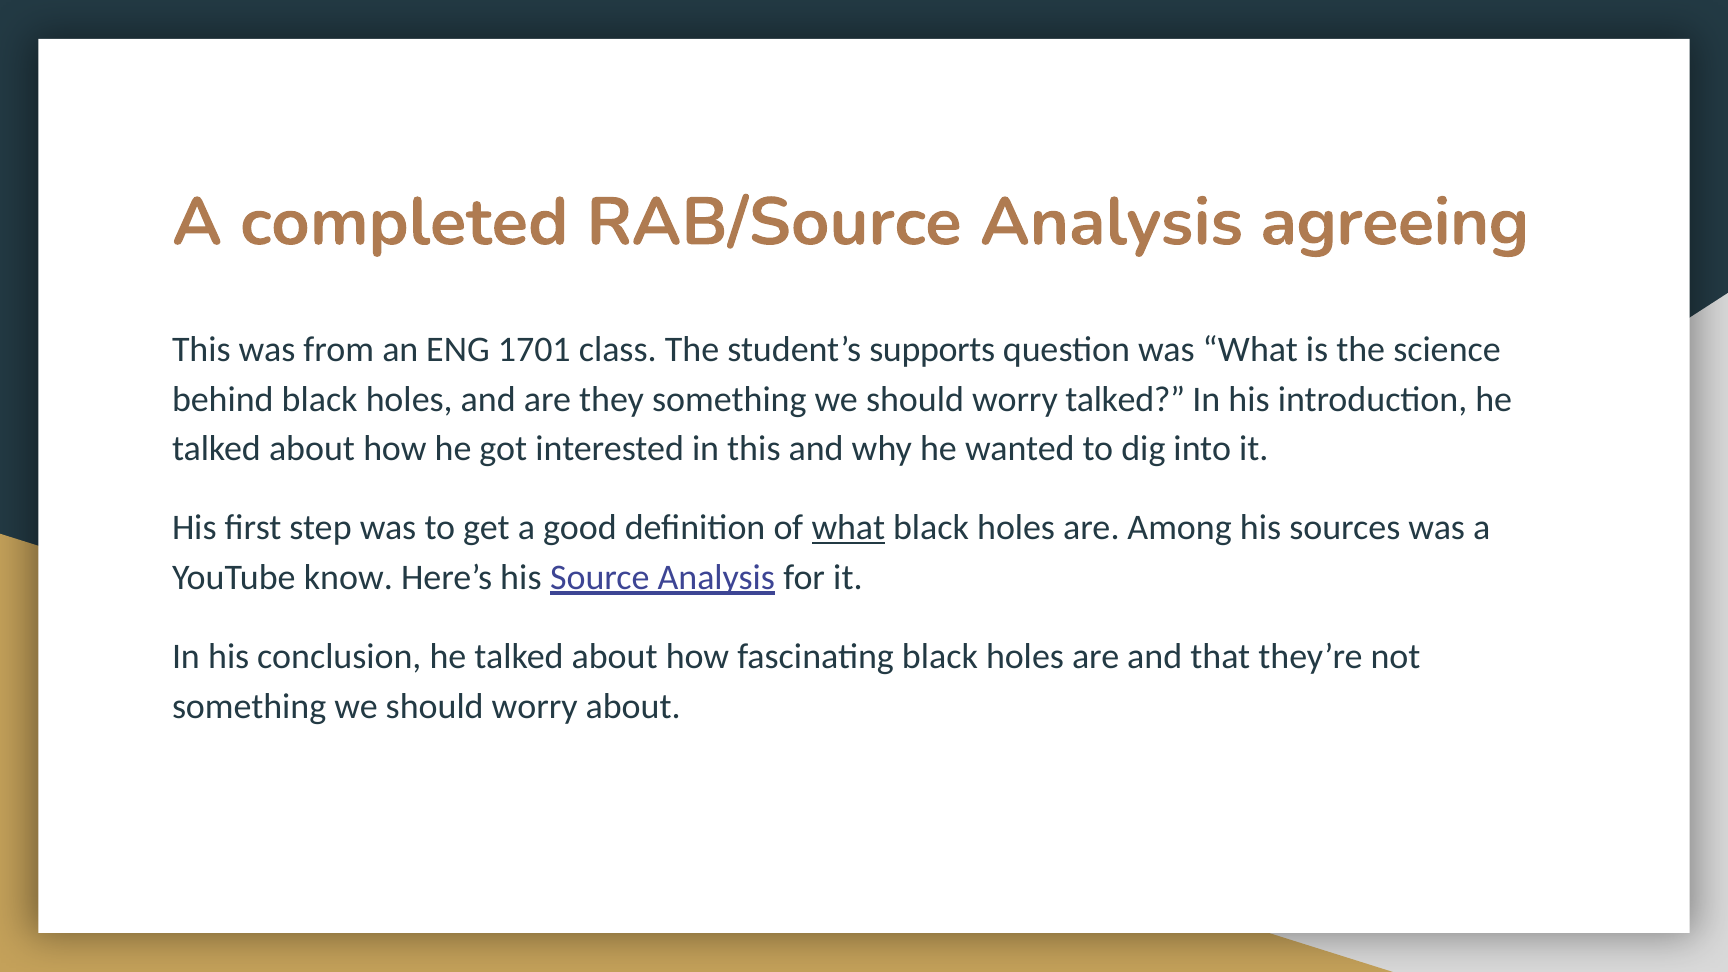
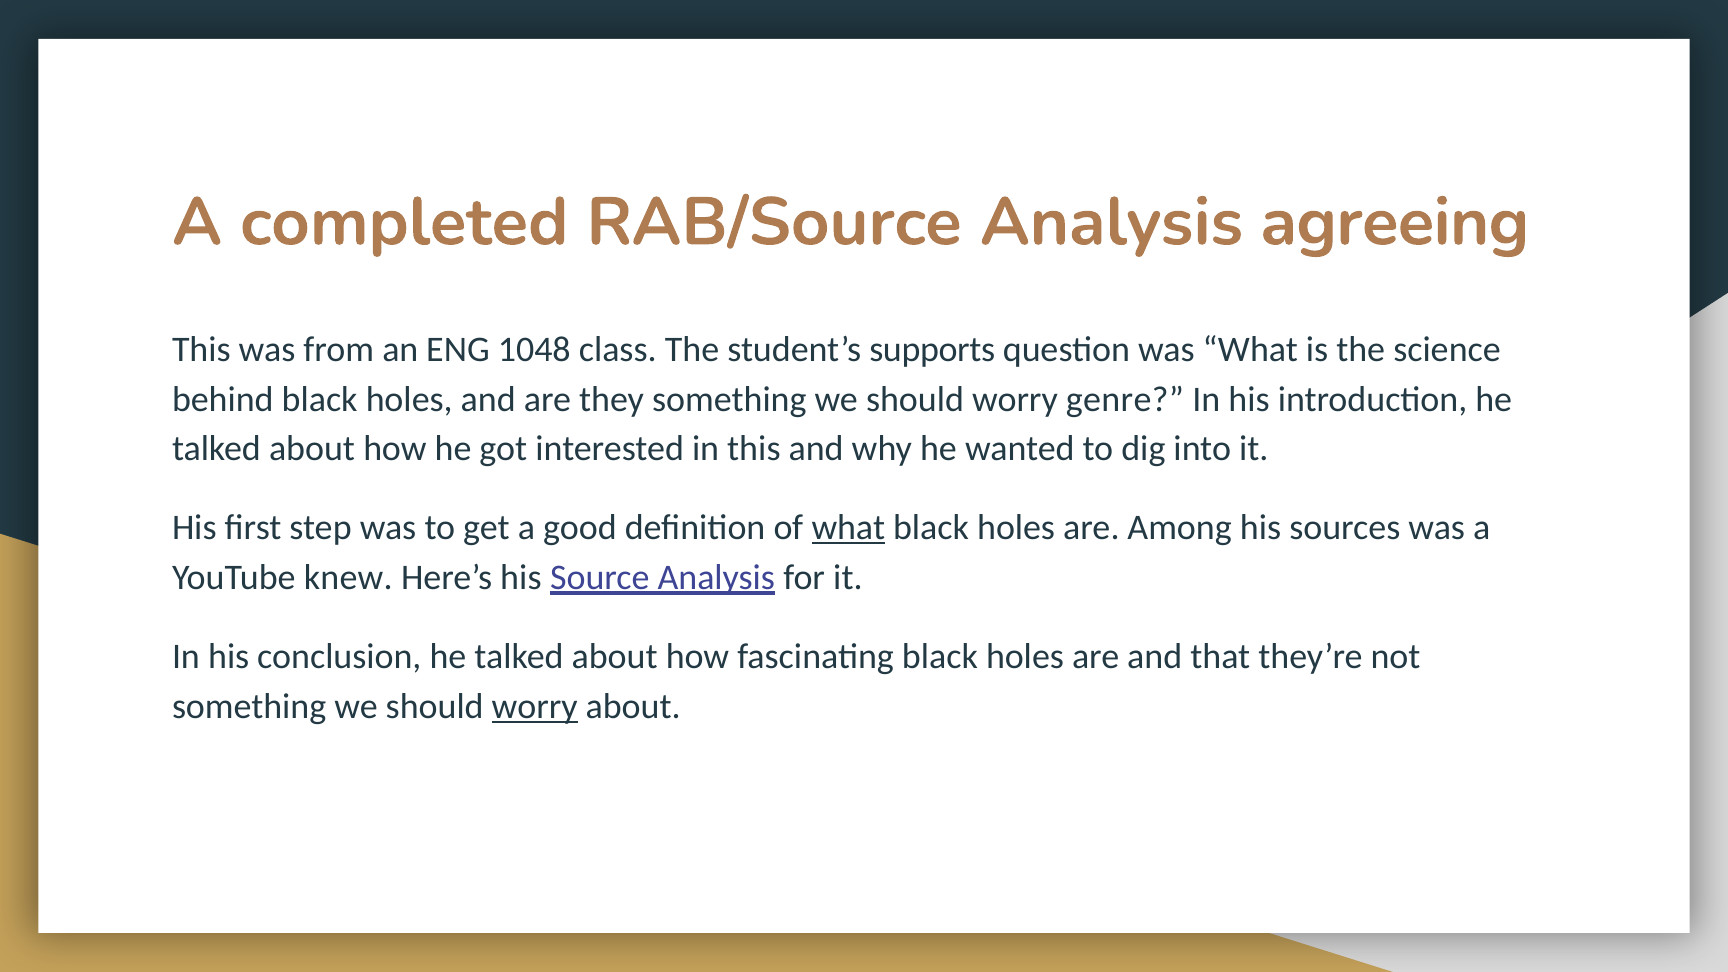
1701: 1701 -> 1048 (534, 350)
worry talked: talked -> genre (1125, 399)
know: know -> knew (348, 577)
worry underline: none -> present (535, 706)
